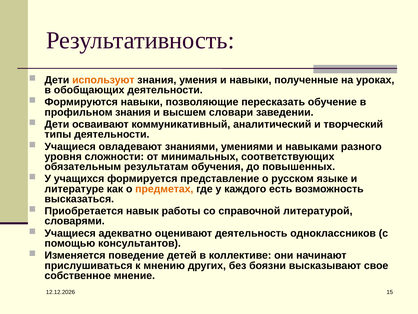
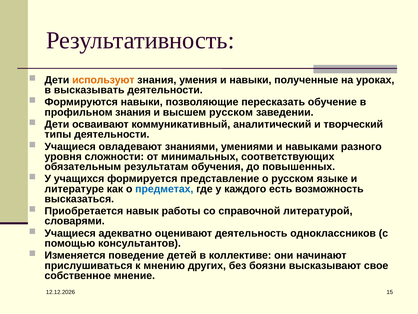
обобщающих: обобщающих -> высказывать (89, 90)
высшем словари: словари -> русском (231, 112)
предметах colour: orange -> blue (164, 189)
